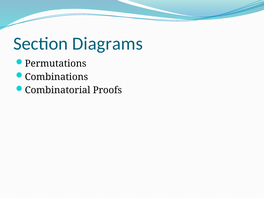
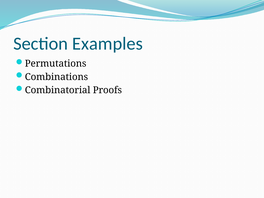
Diagrams: Diagrams -> Examples (108, 44)
